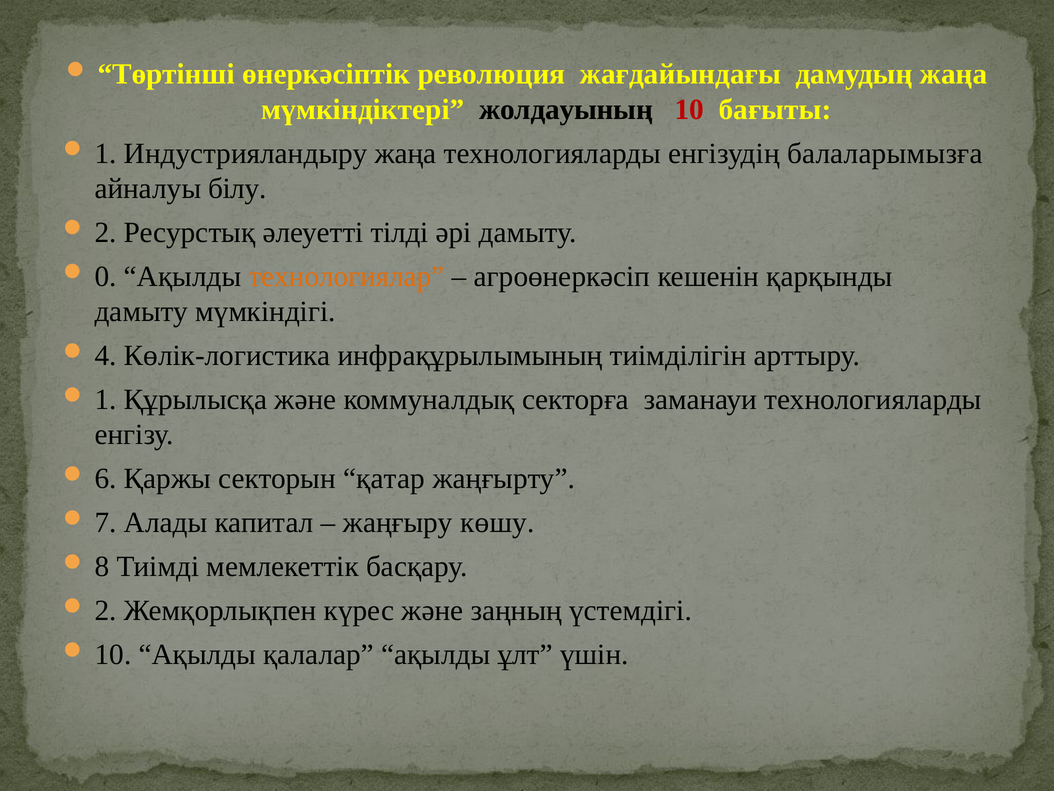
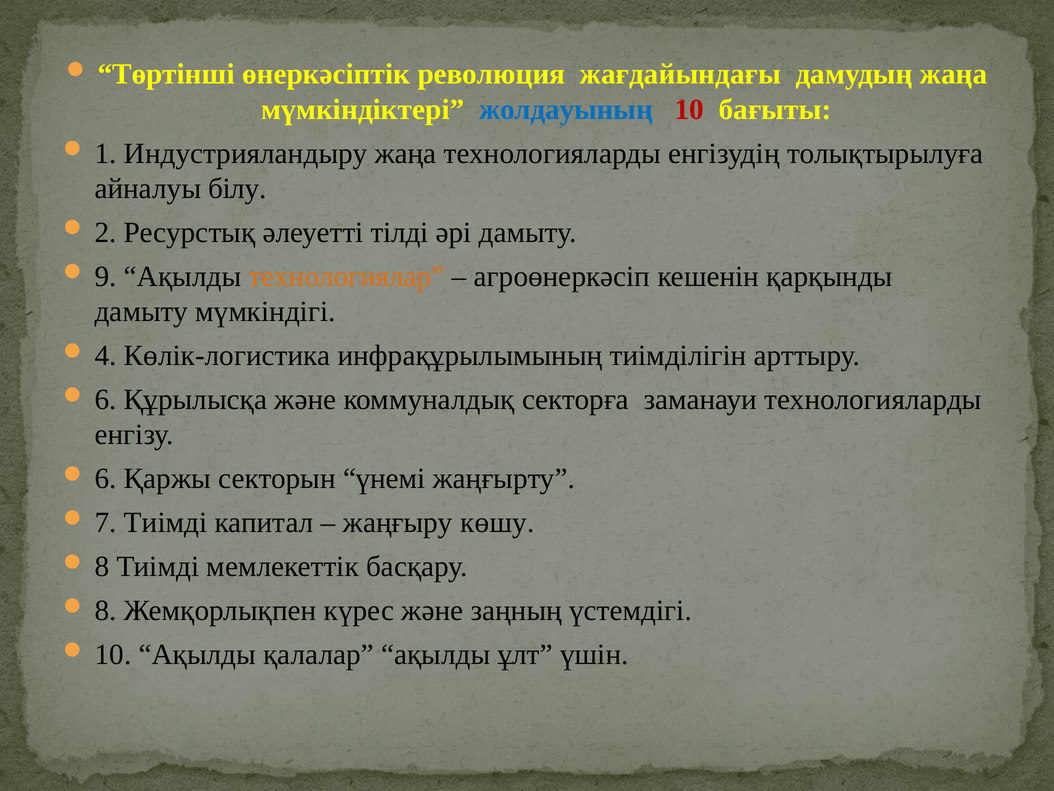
жолдауының colour: black -> blue (566, 109)
балаларымызға: балаларымызға -> толықтырылуға (885, 153)
0: 0 -> 9 (106, 276)
1: 1 -> 6 (106, 399)
қатар: қатар -> үнемі (384, 478)
7 Алады: Алады -> Тиімді (166, 522)
2: 2 -> 8 (106, 610)
